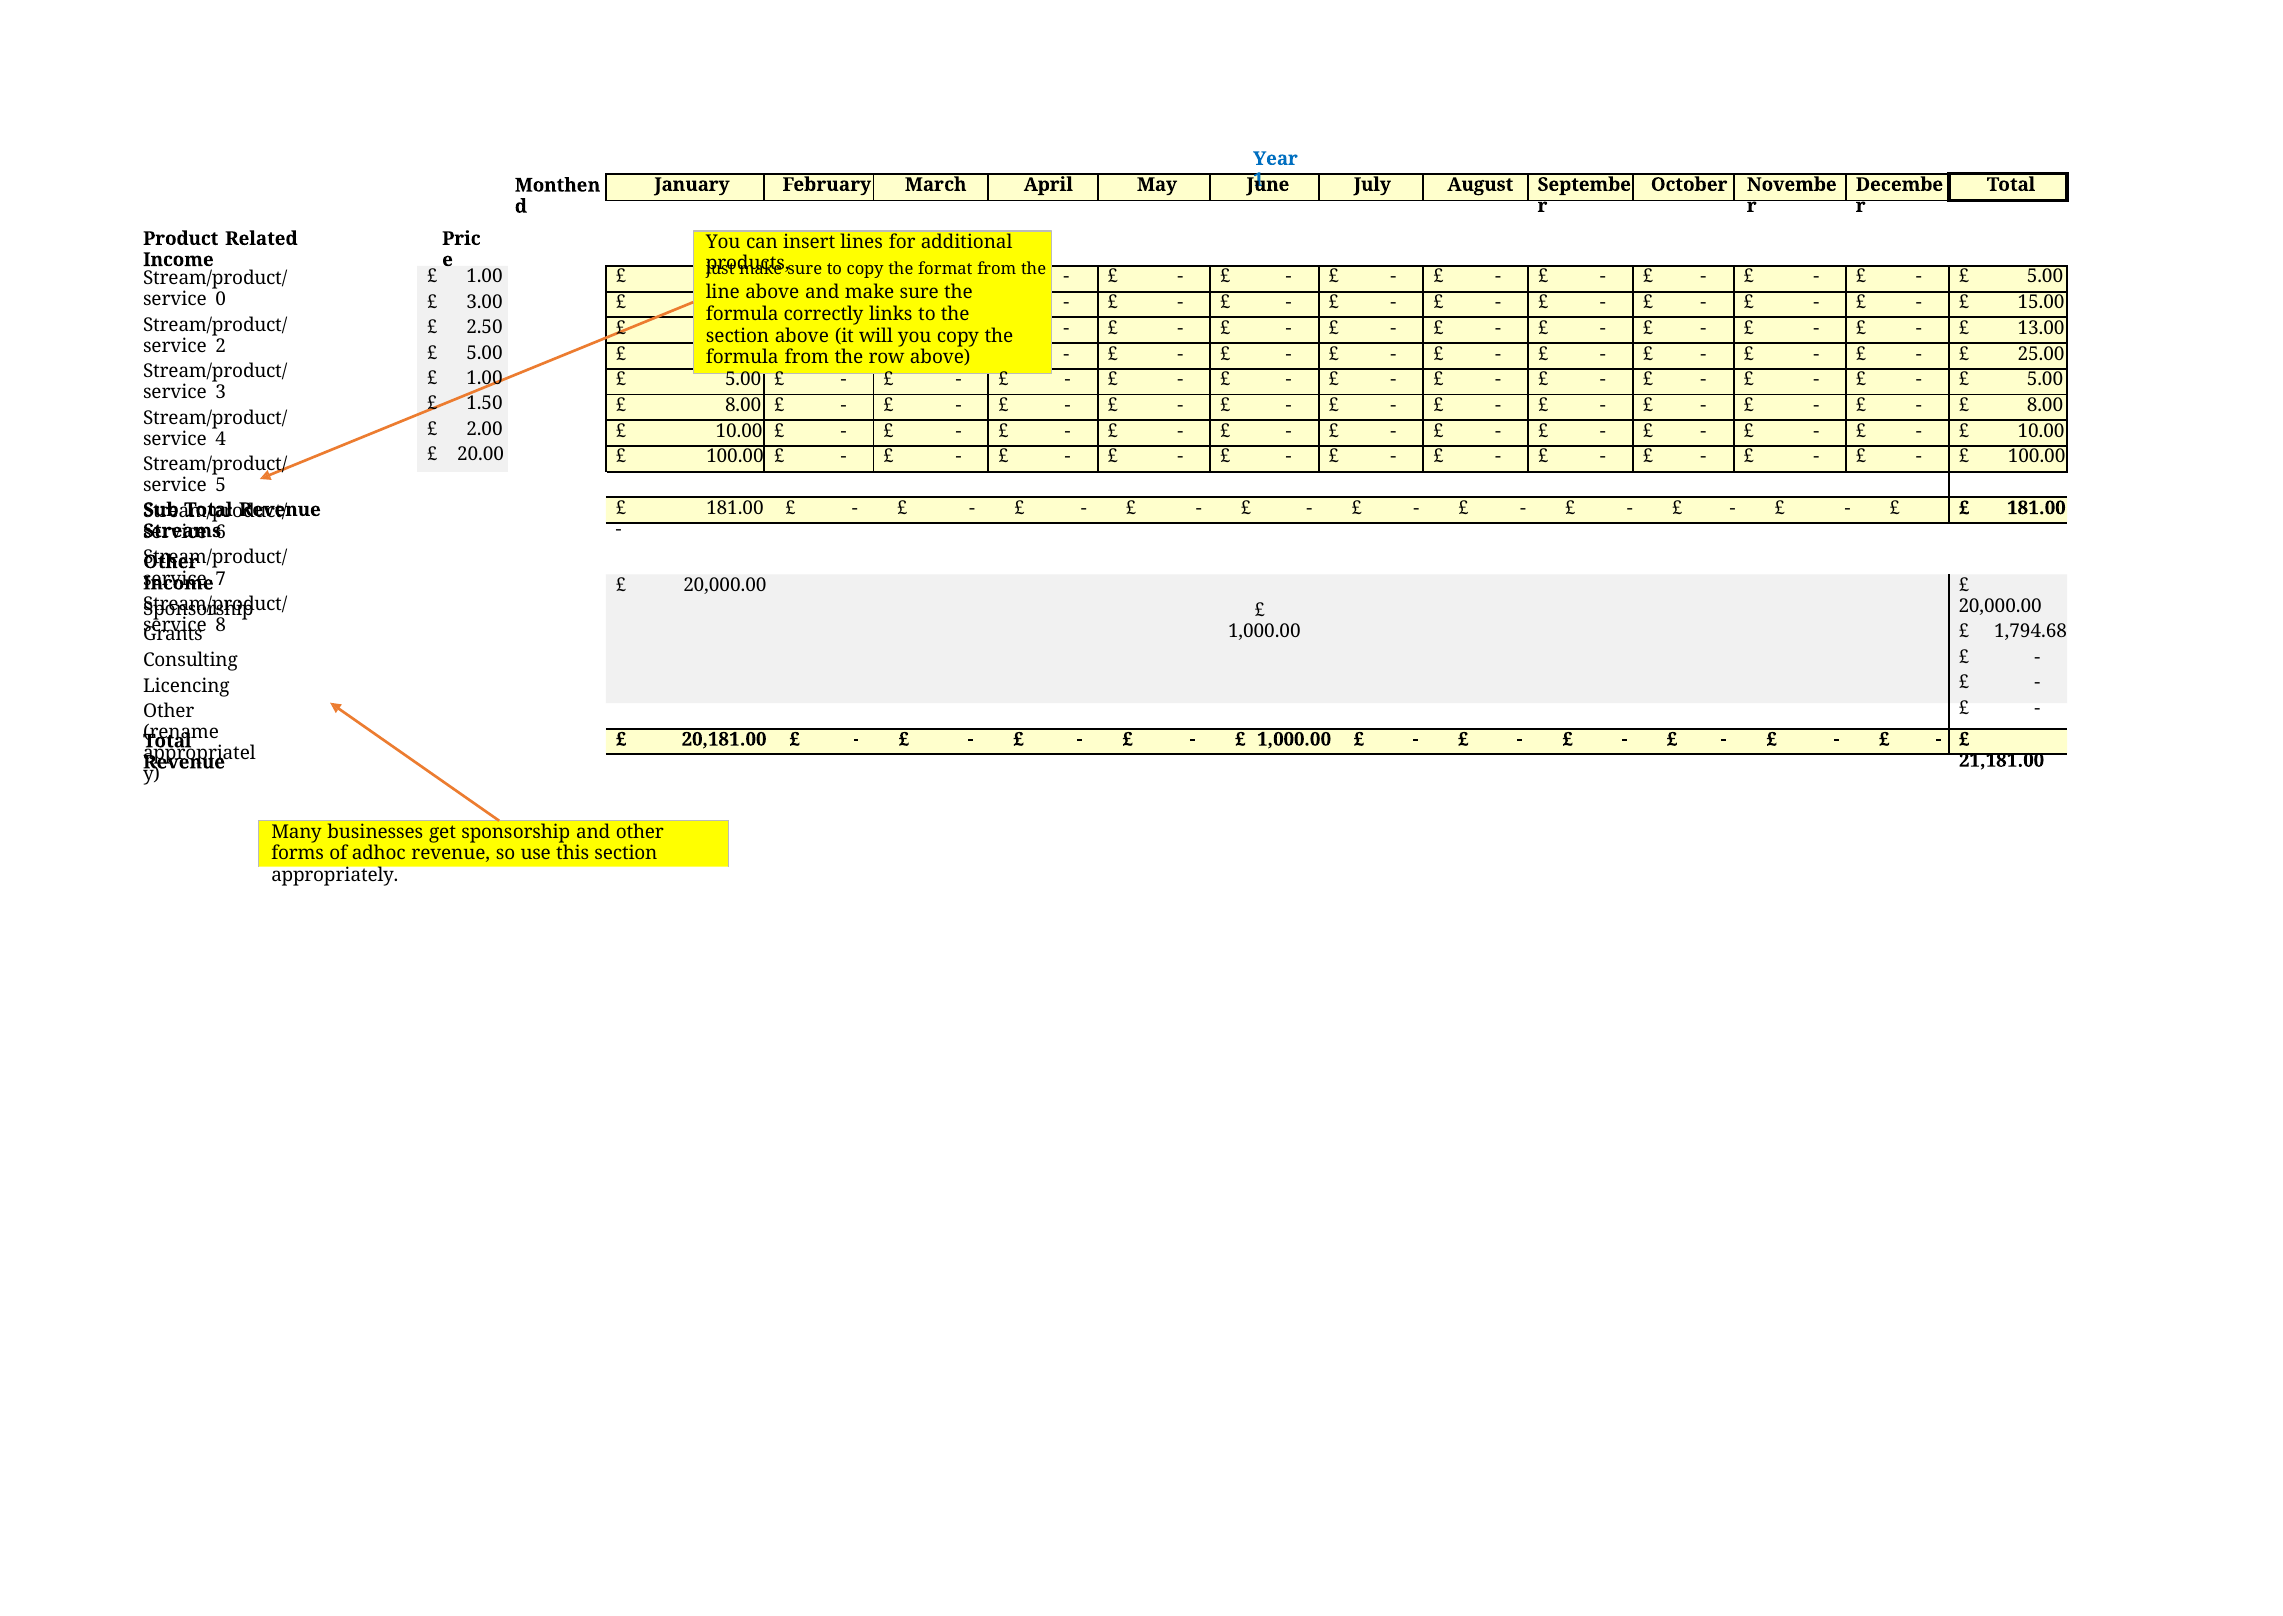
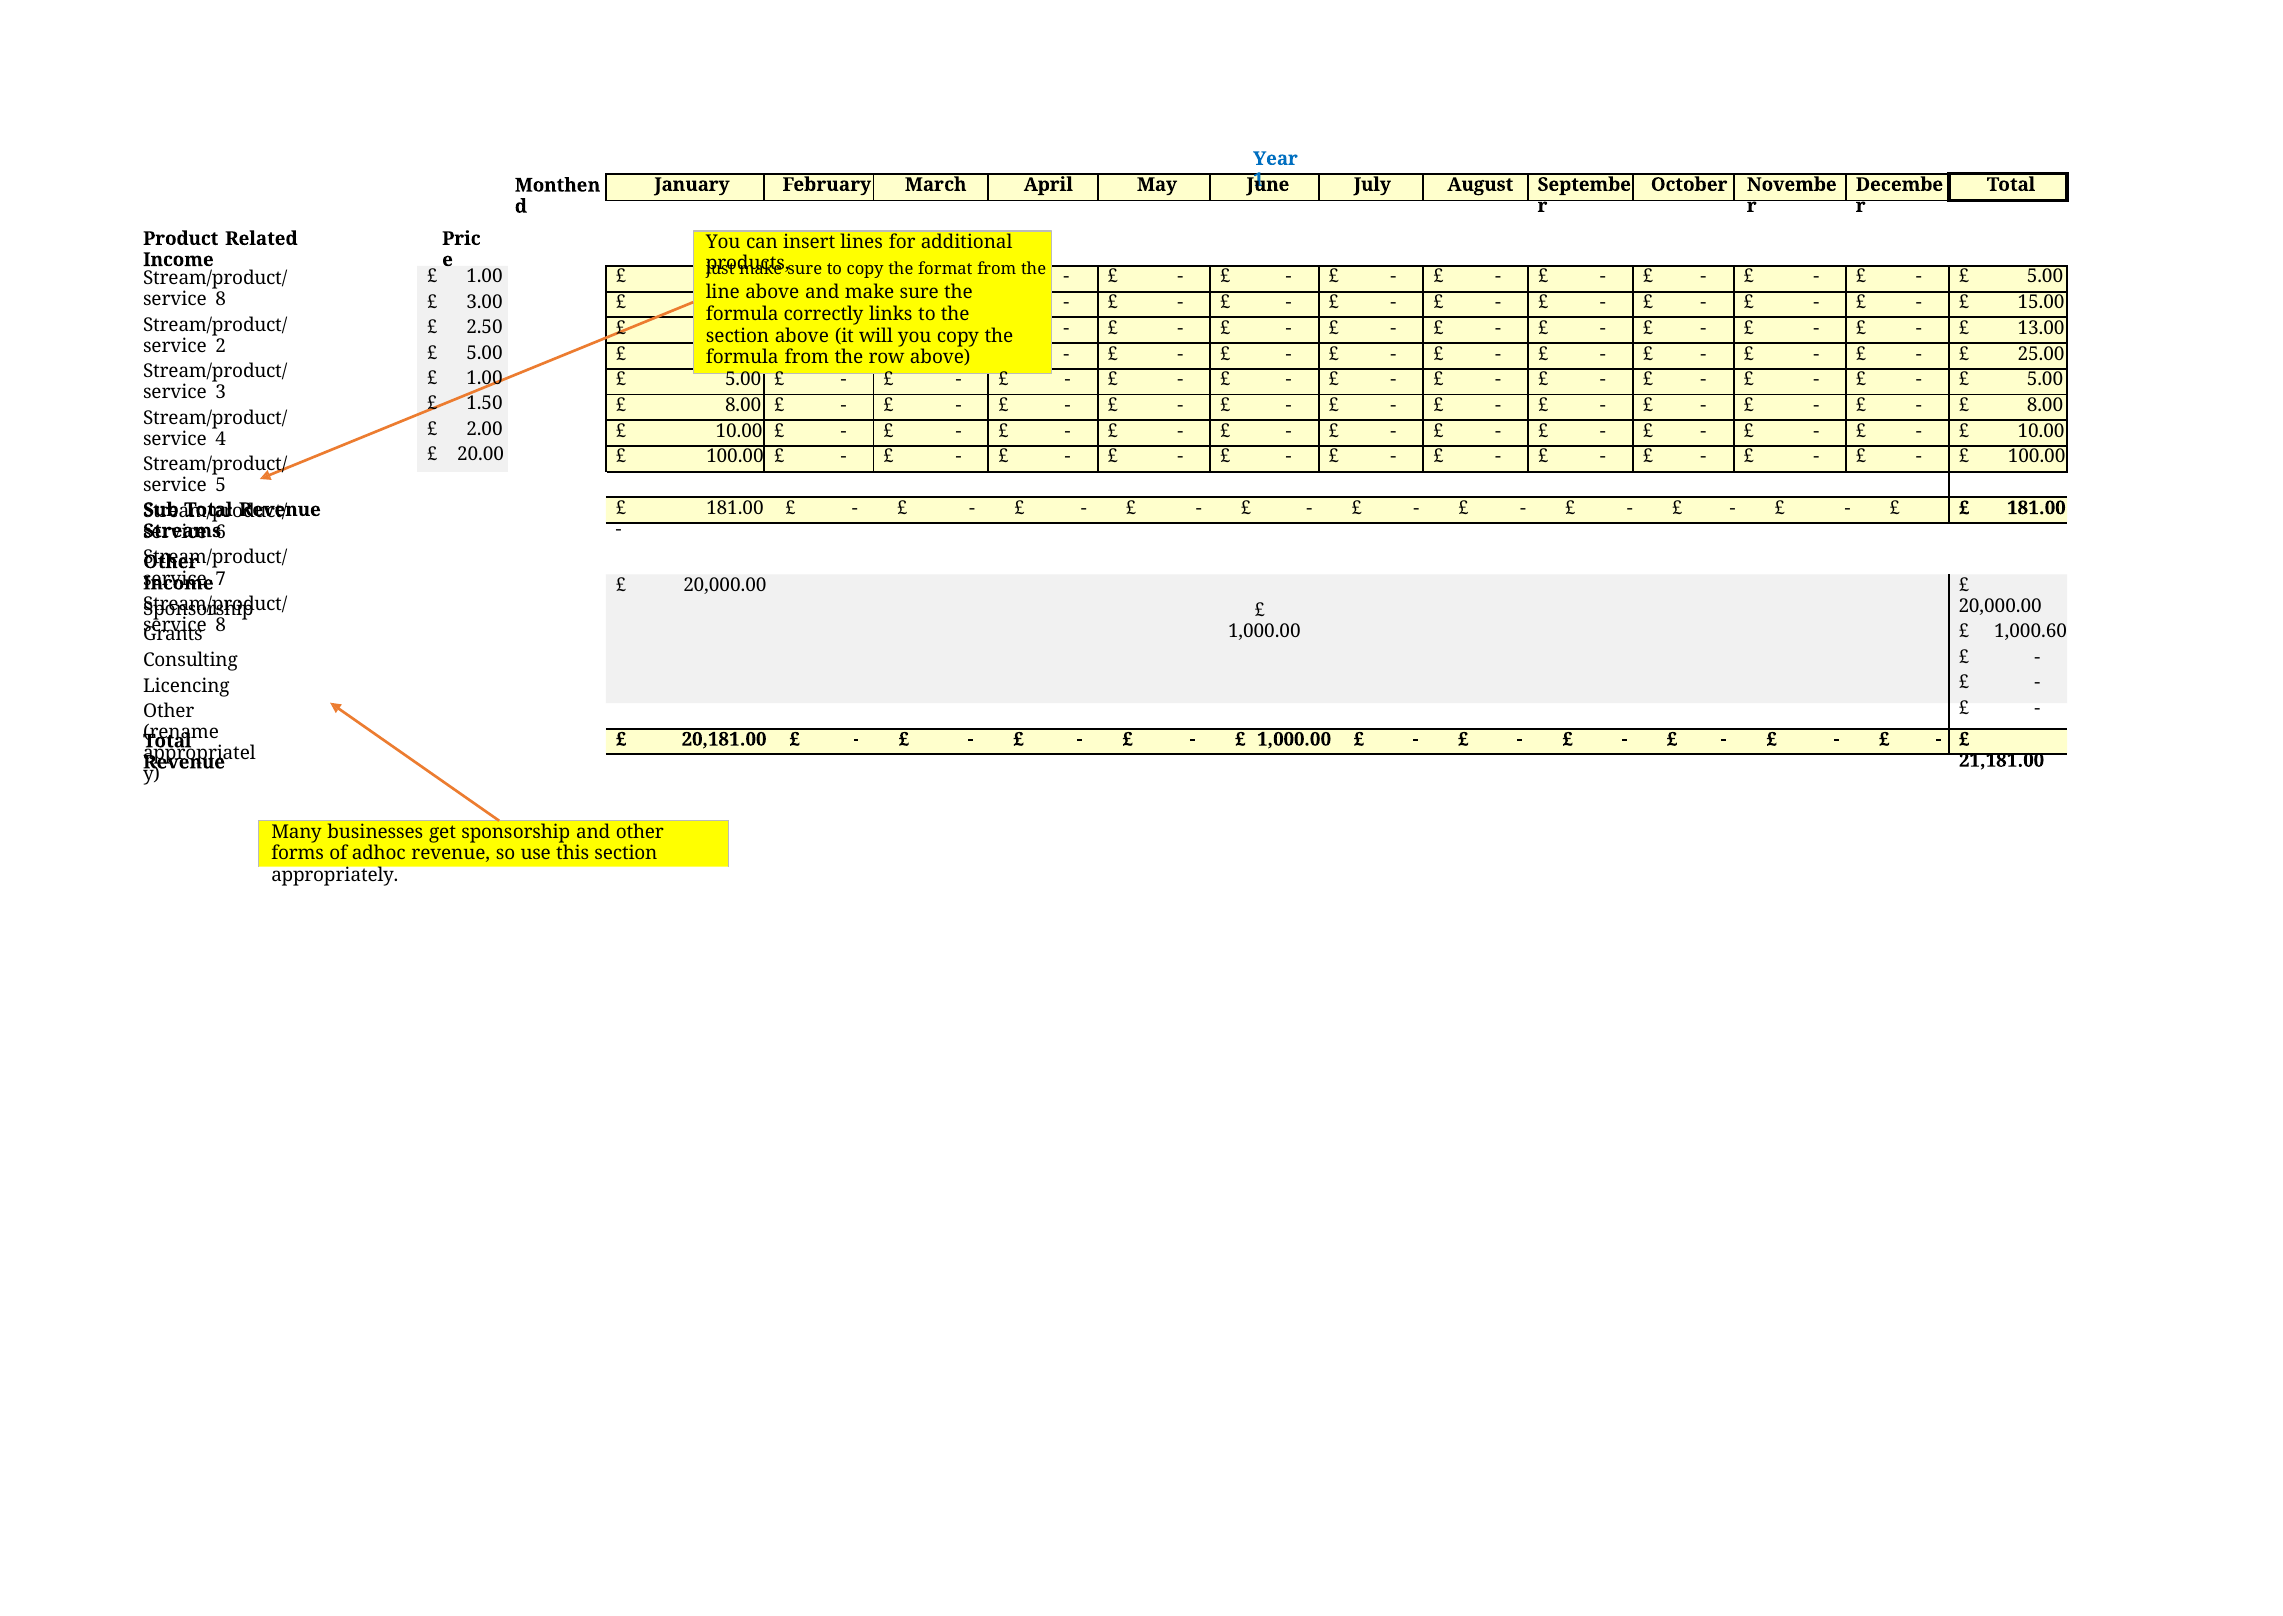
0: 0 -> 8 (221, 299)
1,794.68: 1,794.68 -> 1,000.60 (2031, 632)
